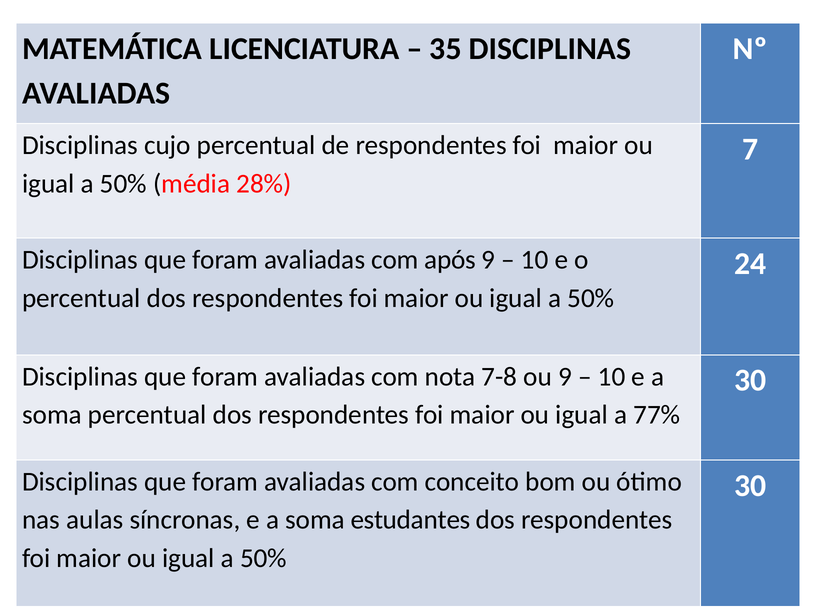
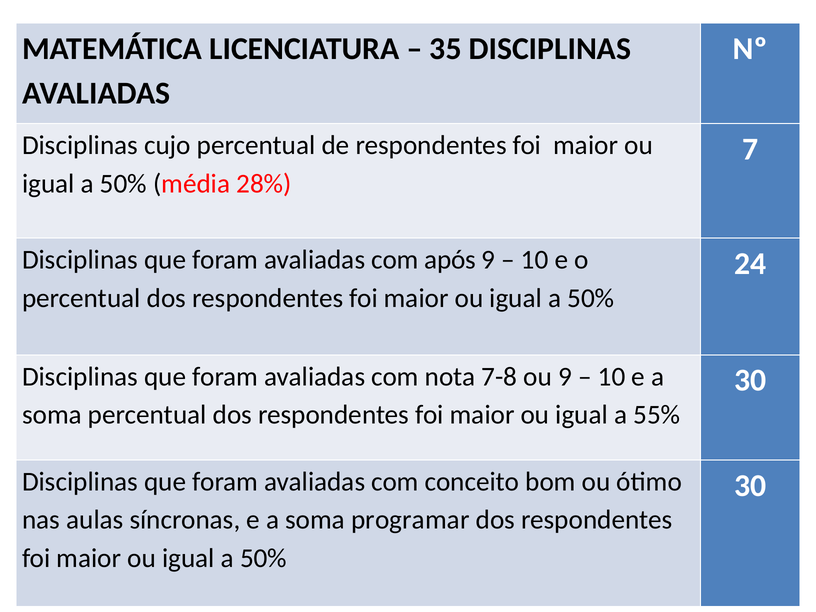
77%: 77% -> 55% (657, 415)
estudantes: estudantes -> programar (410, 520)
